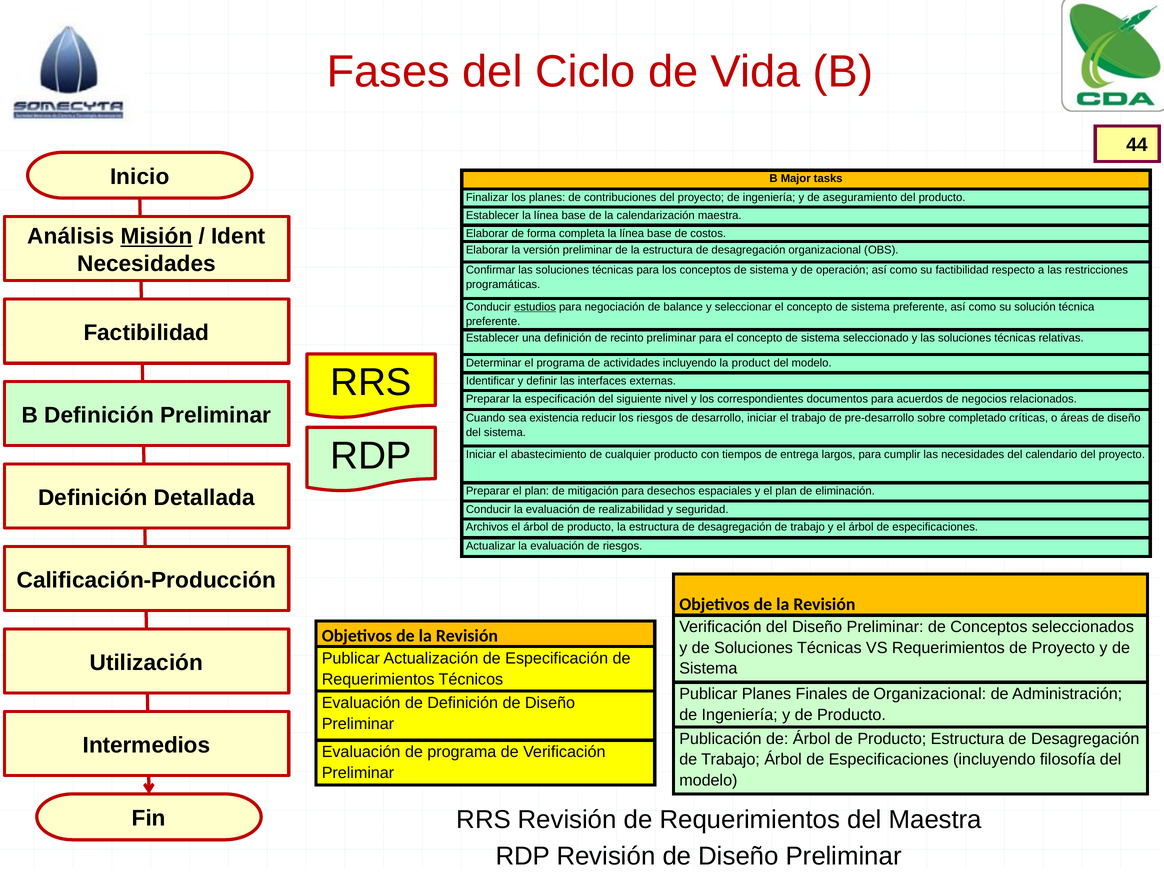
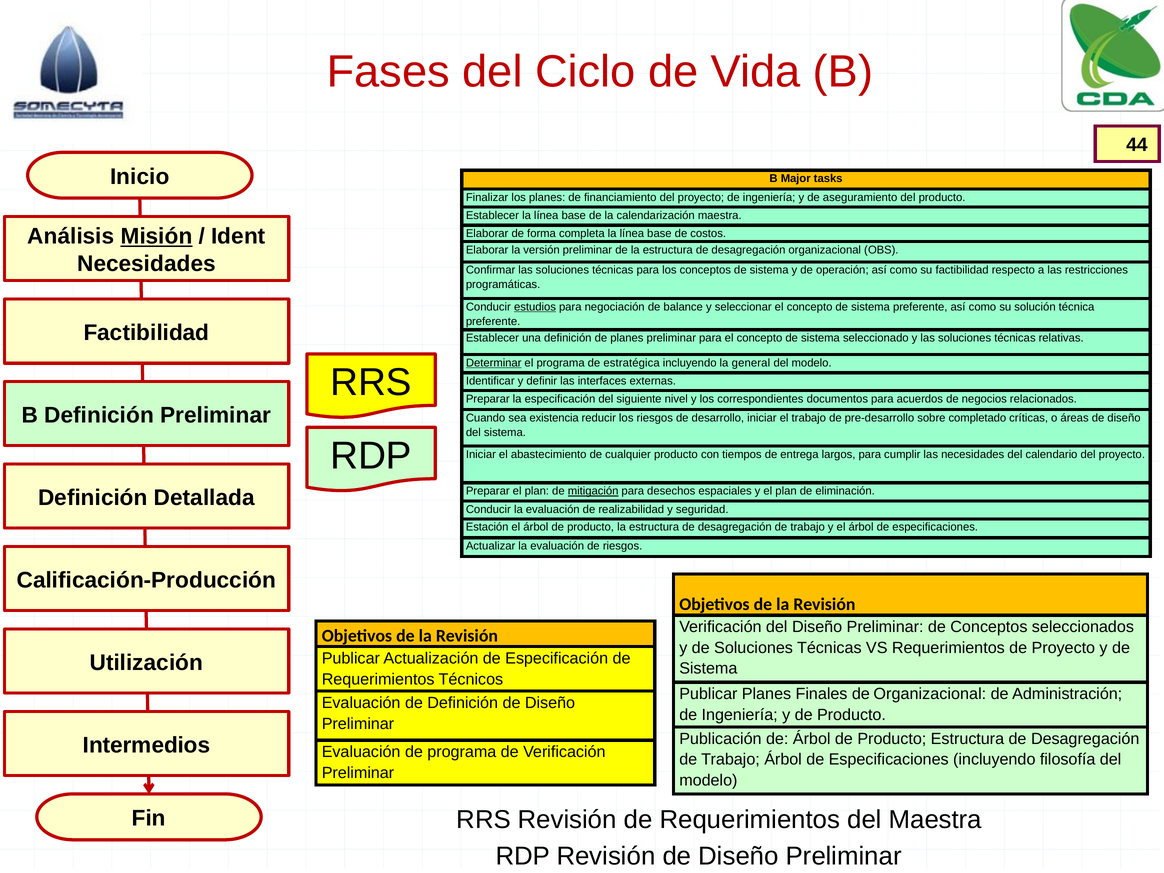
contribuciones: contribuciones -> financiamiento (620, 197)
de recinto: recinto -> planes (627, 338)
Determinar underline: none -> present (494, 363)
actividades: actividades -> estratégica (632, 363)
product: product -> general (751, 363)
mitigación underline: none -> present (593, 491)
Archivos: Archivos -> Estación (487, 527)
